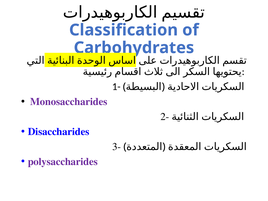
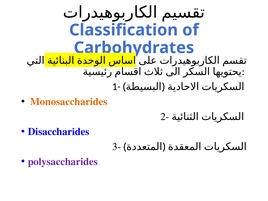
Monosaccharides colour: purple -> orange (69, 102)
